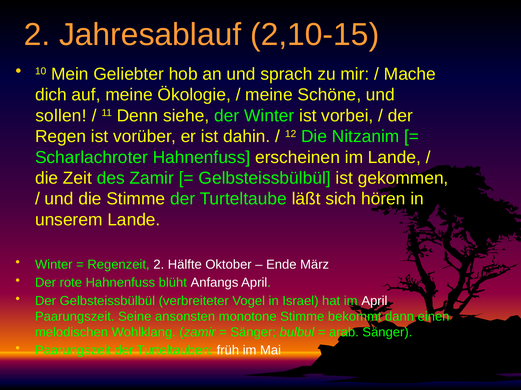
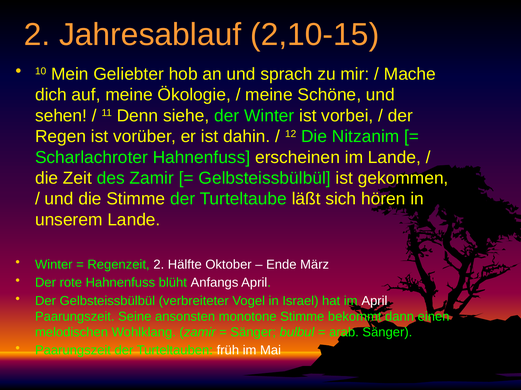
sollen: sollen -> sehen (61, 116)
